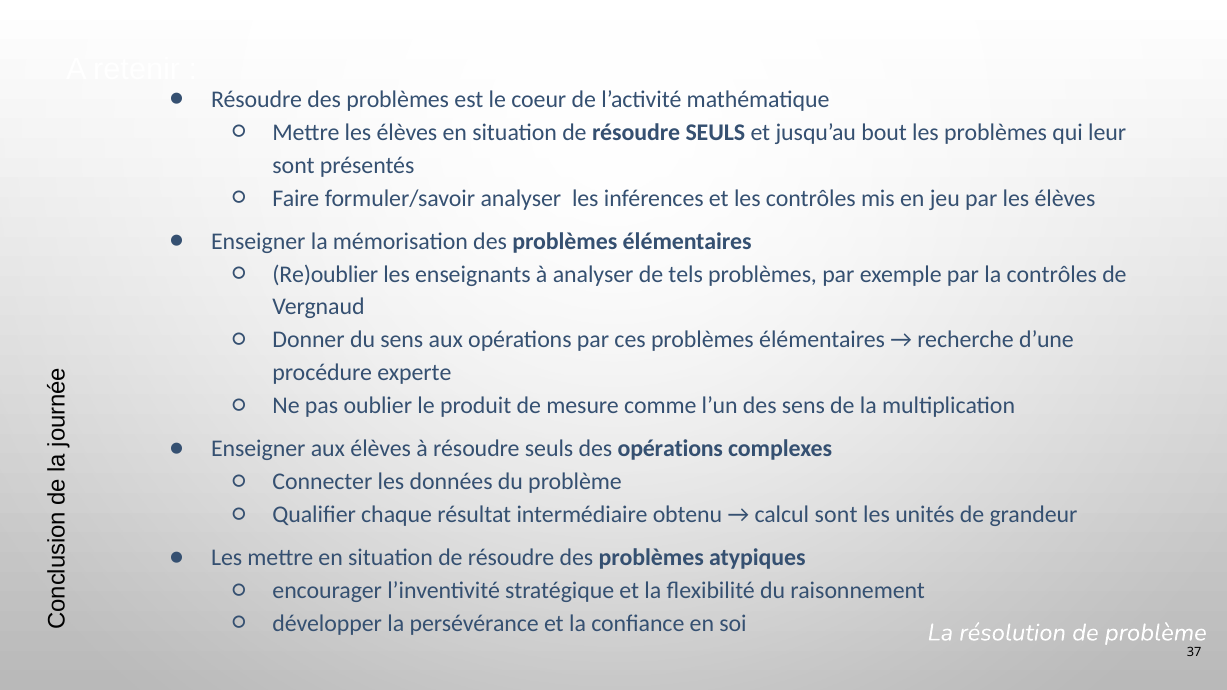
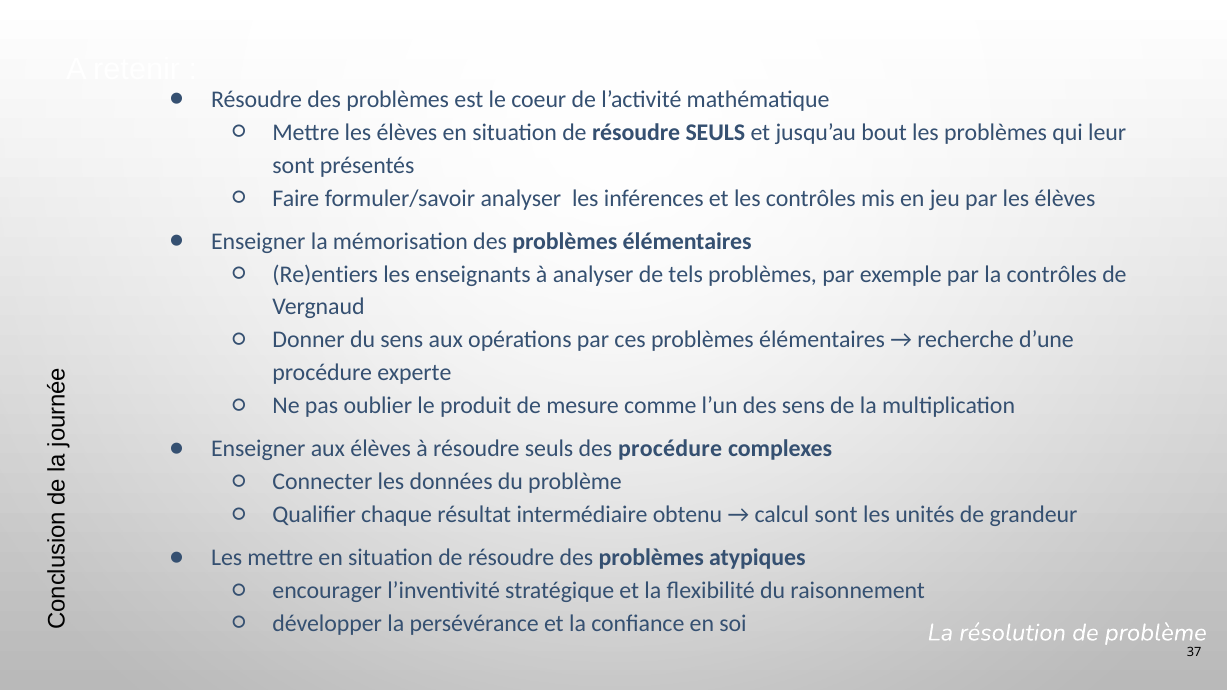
Re)oublier: Re)oublier -> Re)entiers (325, 274)
des opérations: opérations -> procédure (670, 449)
